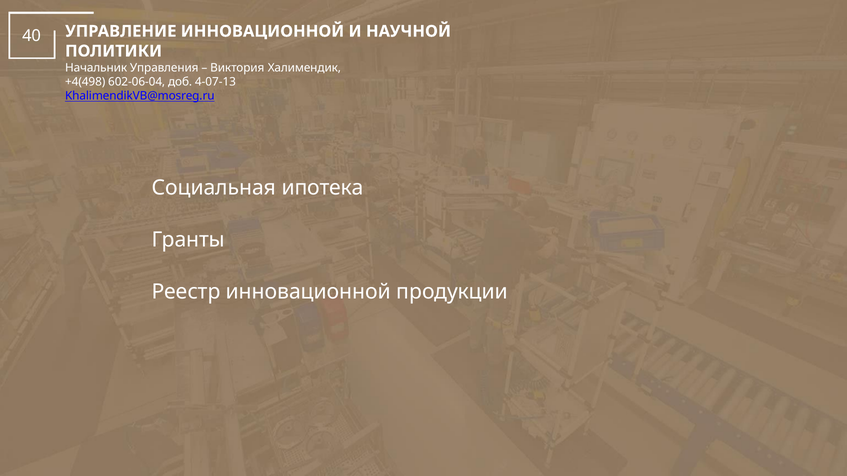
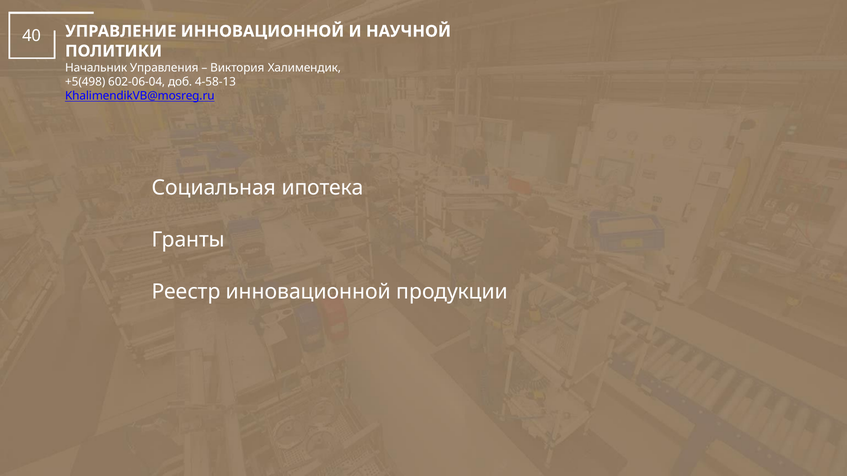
+4(498: +4(498 -> +5(498 (85, 82)
4-07-13: 4-07-13 -> 4-58-13 (215, 82)
